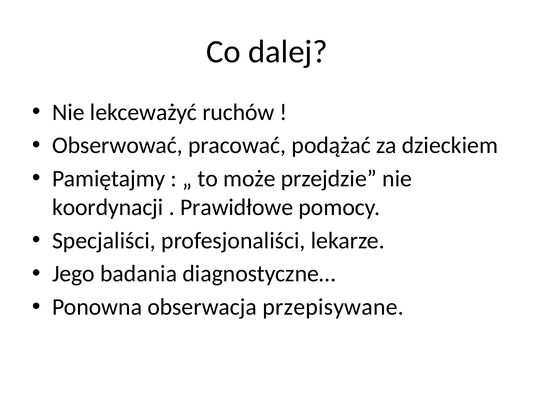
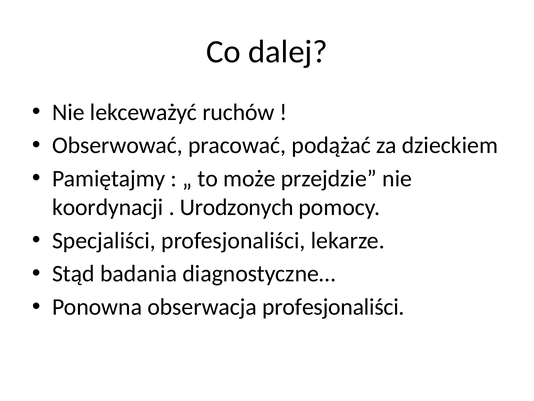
Prawidłowe: Prawidłowe -> Urodzonych (237, 207)
Jego: Jego -> Stąd (73, 273)
obserwacja przepisywane: przepisywane -> profesjonaliści (333, 307)
